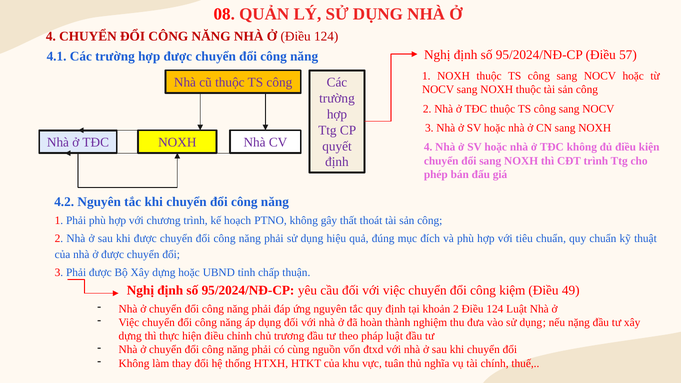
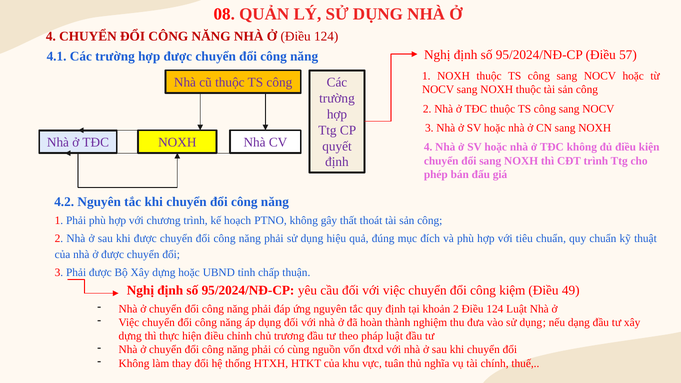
nặng: nặng -> dạng (579, 323)
